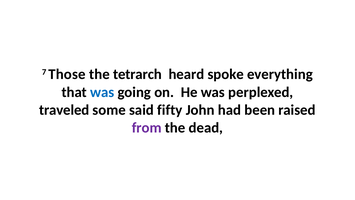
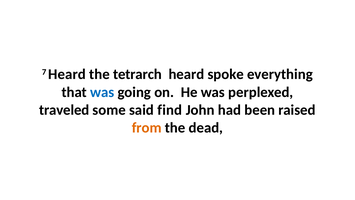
7 Those: Those -> Heard (67, 74)
fifty: fifty -> find (170, 110)
from colour: purple -> orange (147, 127)
